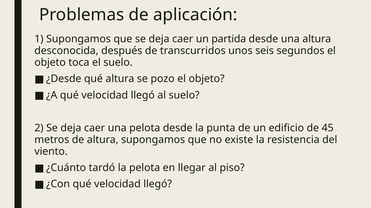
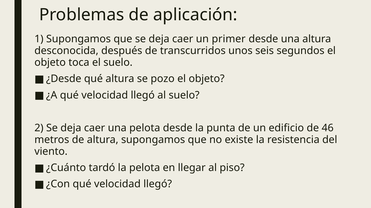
partida: partida -> primer (229, 39)
45: 45 -> 46 (328, 128)
